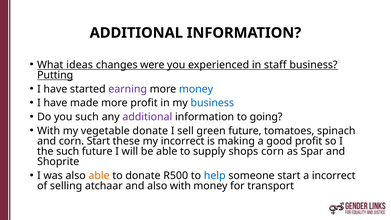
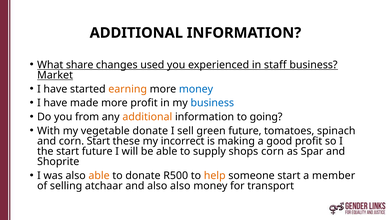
ideas: ideas -> share (80, 65)
were: were -> used (152, 65)
Putting: Putting -> Market (55, 75)
earning colour: purple -> orange (128, 89)
you such: such -> from (87, 117)
additional colour: purple -> orange (147, 117)
the such: such -> start (68, 151)
help colour: blue -> orange (215, 176)
a incorrect: incorrect -> member (334, 176)
also with: with -> also (180, 186)
